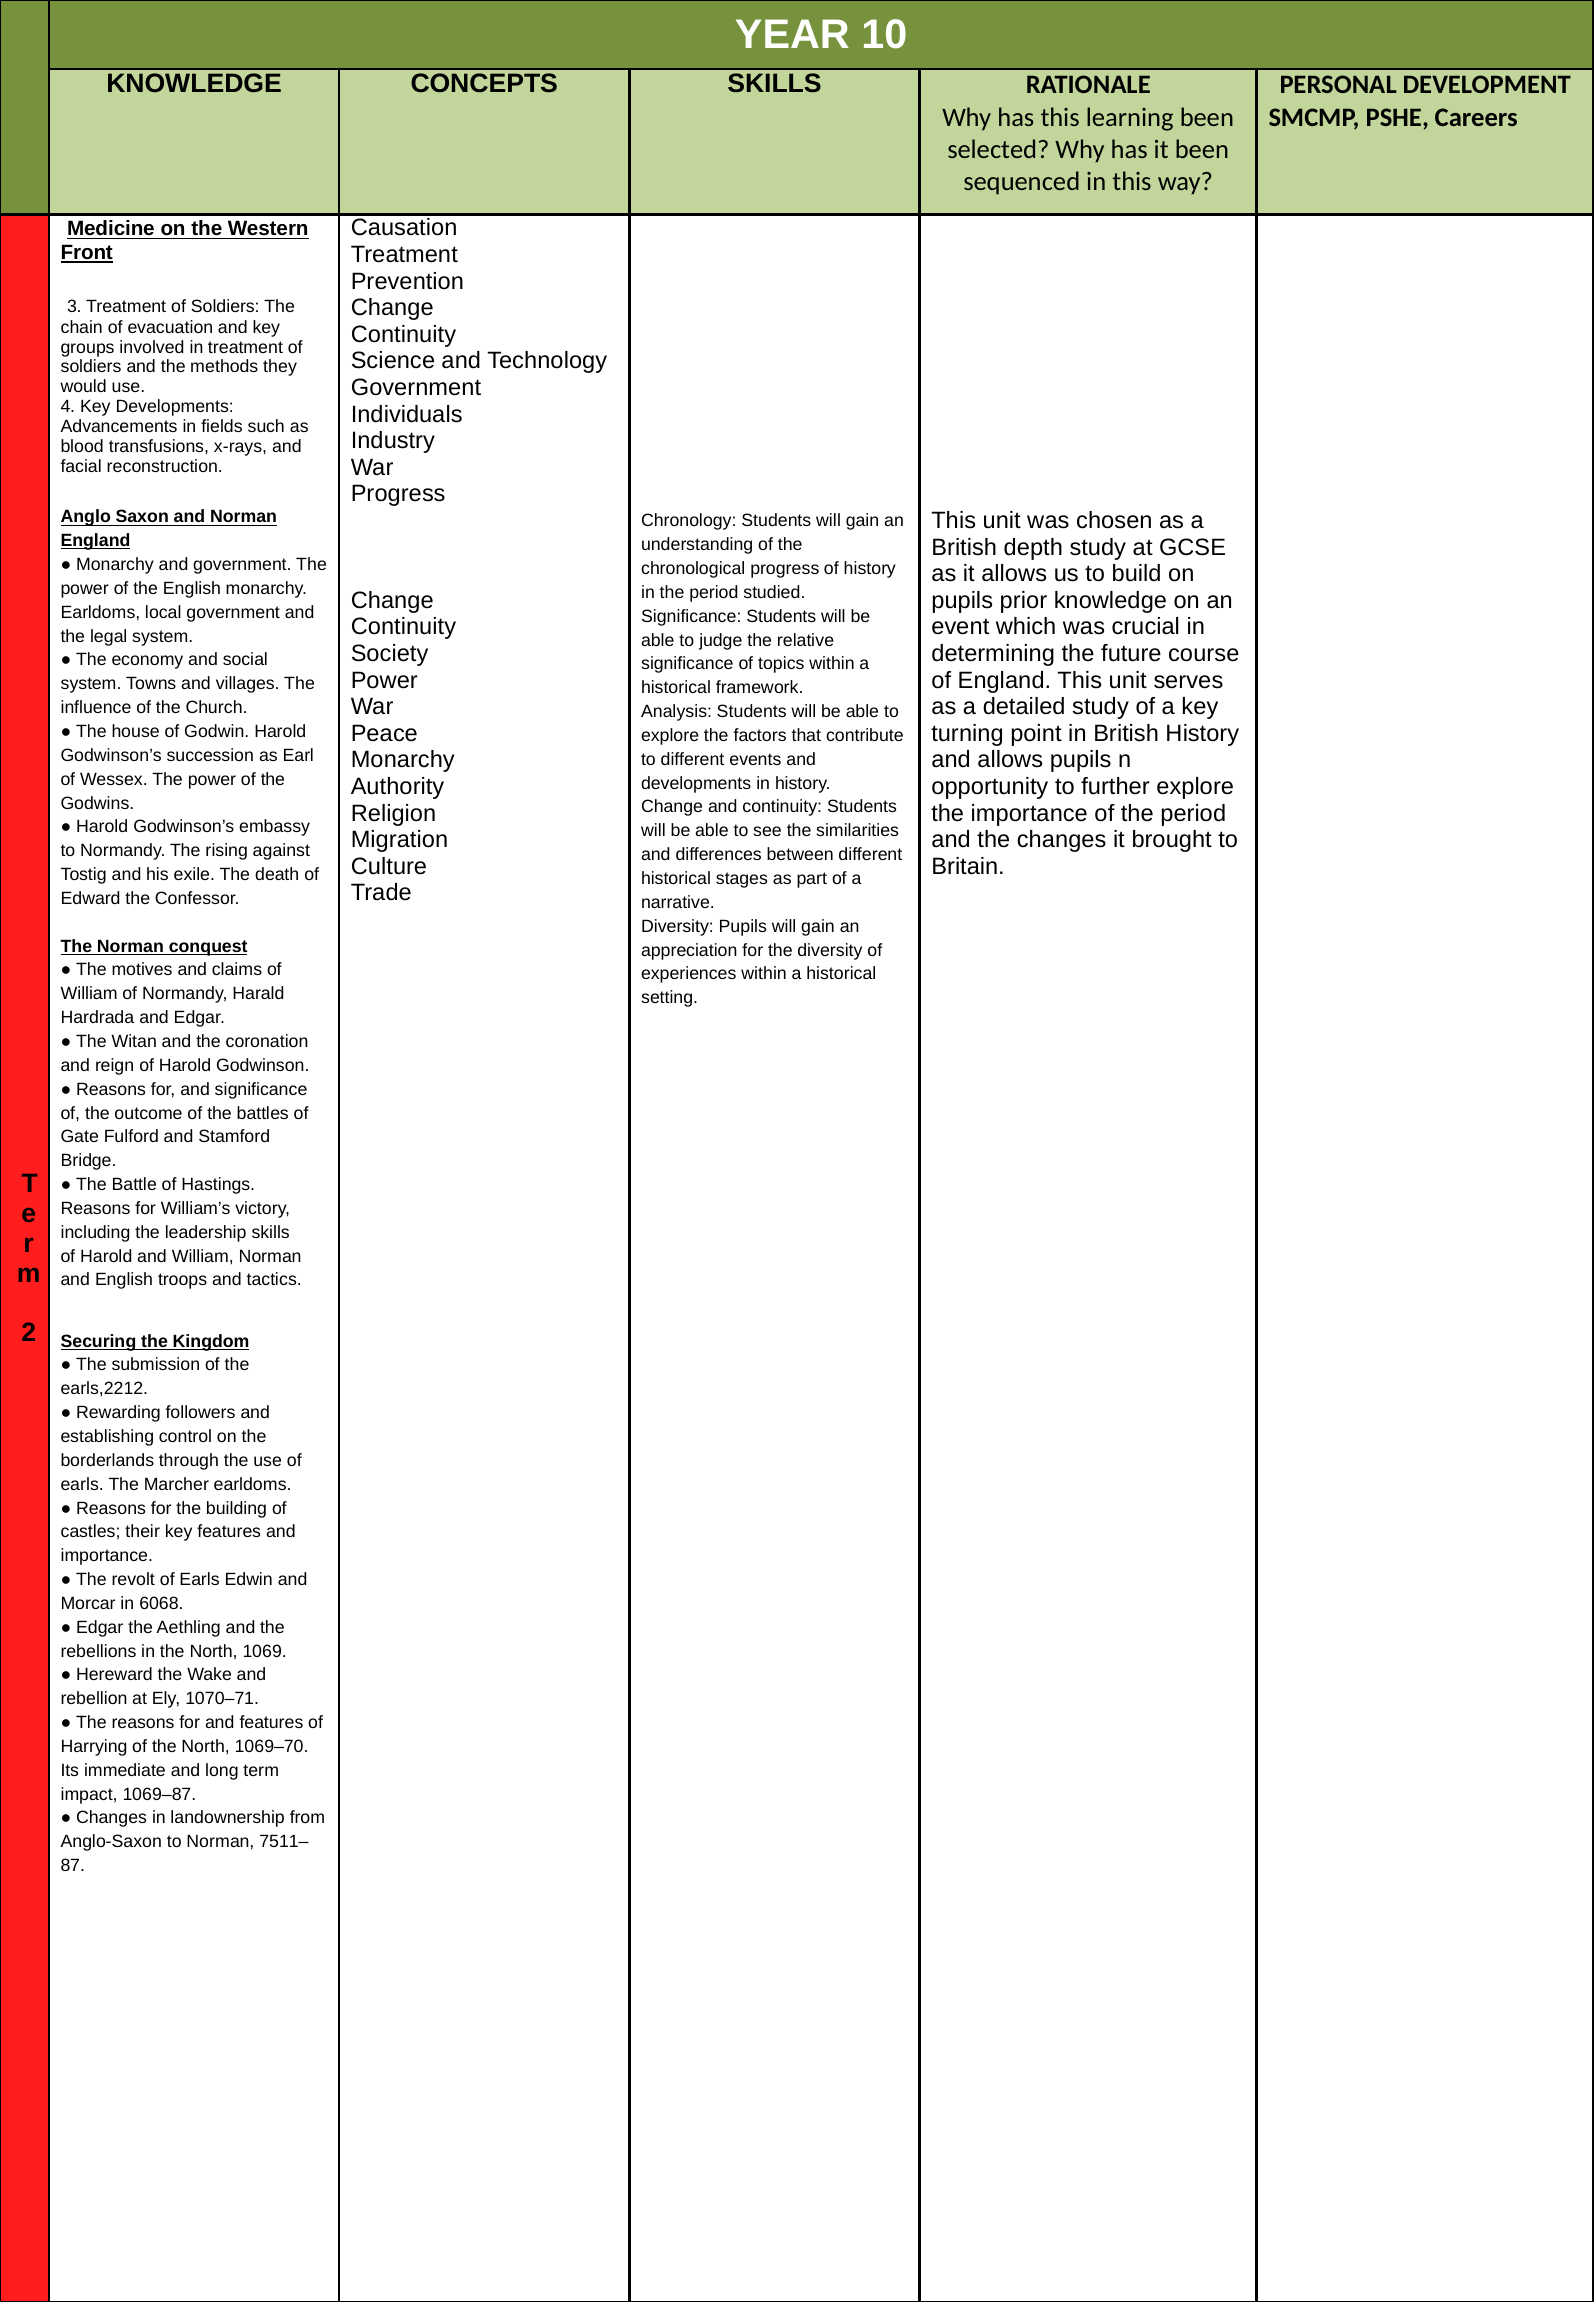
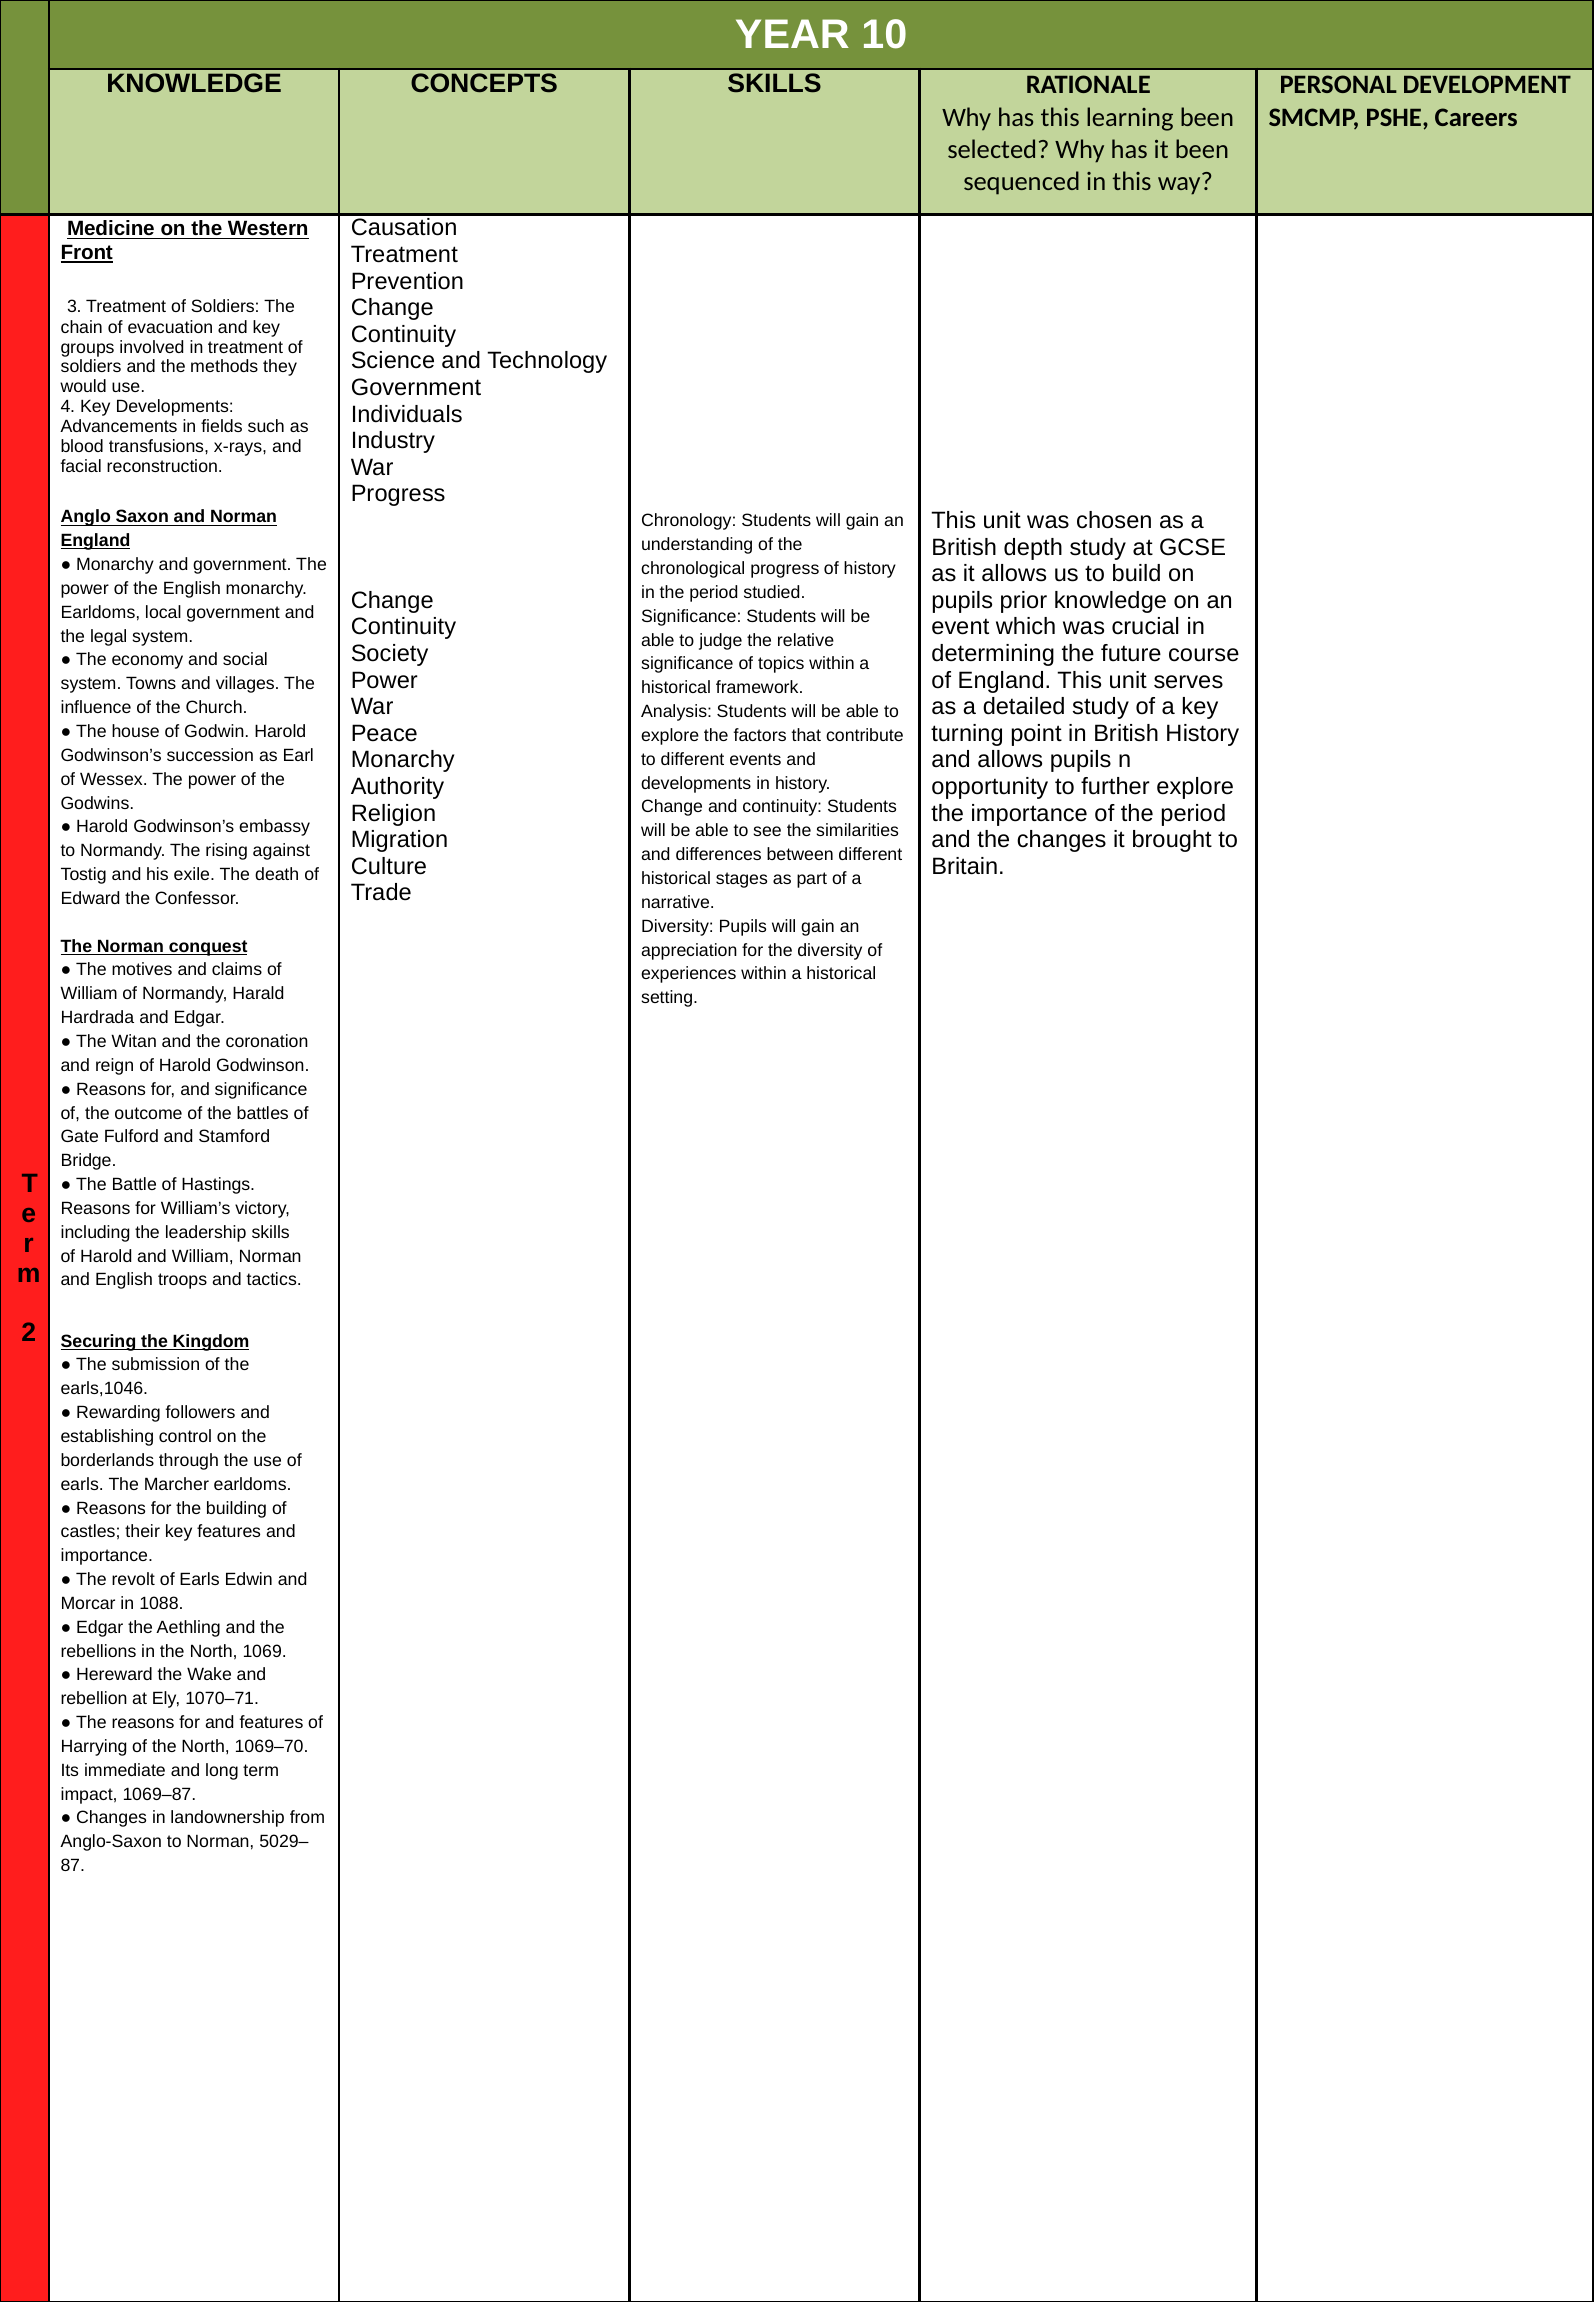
earls,2212: earls,2212 -> earls,1046 (104, 1389)
6068: 6068 -> 1088 (161, 1604)
7511–: 7511– -> 5029– (284, 1842)
